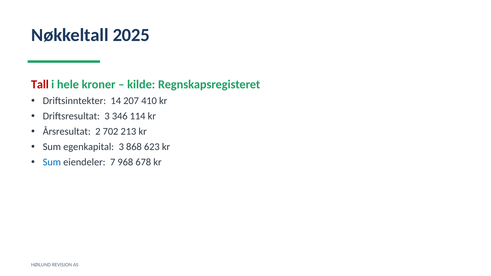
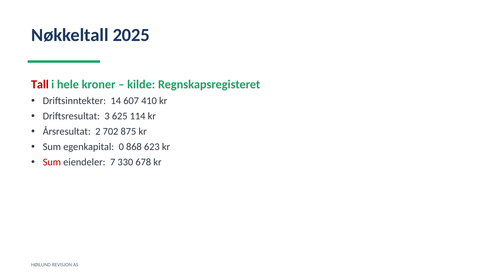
207: 207 -> 607 (131, 101)
346: 346 -> 625 (120, 116)
213: 213 -> 875 (128, 132)
egenkapital 3: 3 -> 0 (121, 147)
Sum colour: blue -> red (52, 162)
968: 968 -> 330 (125, 162)
